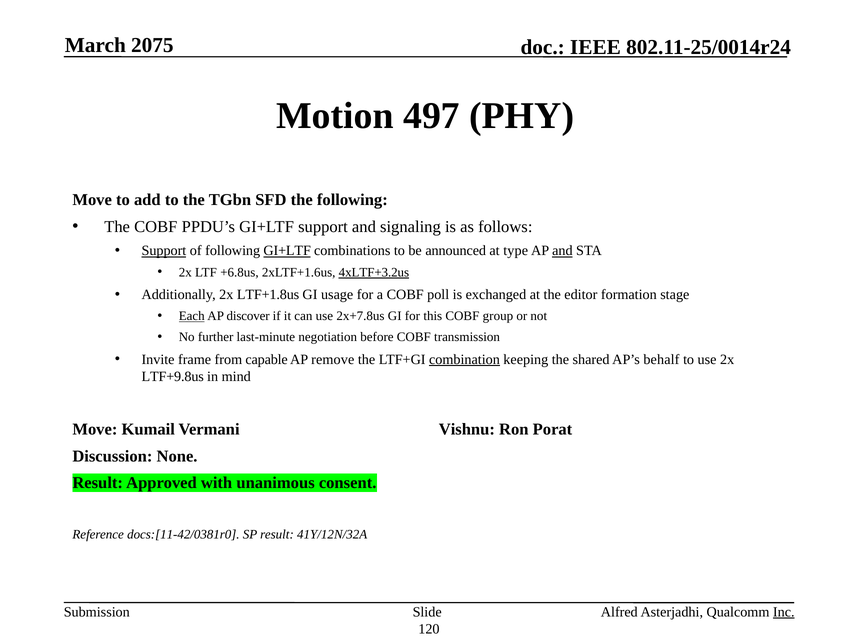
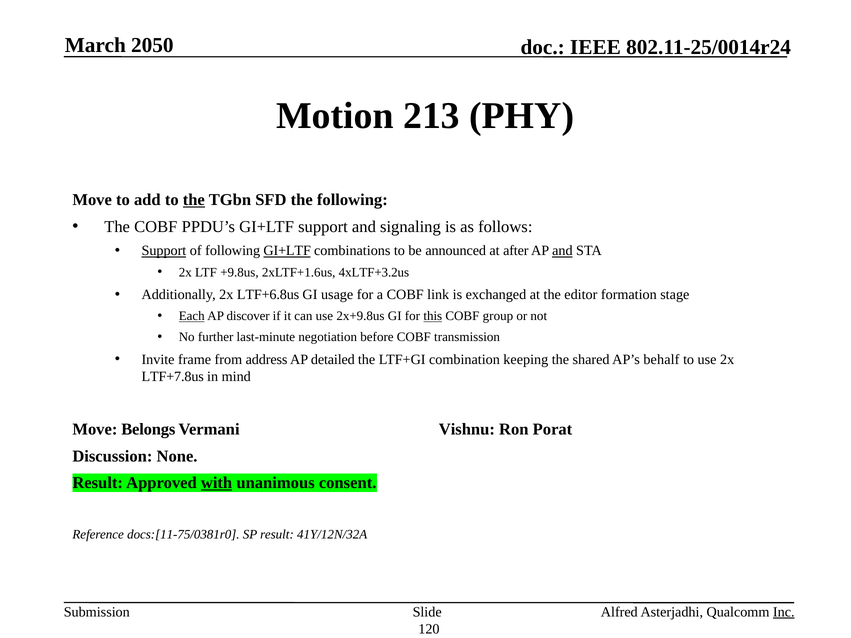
2075: 2075 -> 2050 (152, 45)
497: 497 -> 213 (432, 116)
the underline: none -> present (194, 200)
type: type -> after (516, 251)
+6.8us: +6.8us -> +9.8us (239, 272)
4xLTF+3.2us underline: present -> none (374, 272)
LTF+1.8us: LTF+1.8us -> LTF+6.8us (268, 295)
poll: poll -> link (438, 295)
2x+7.8us: 2x+7.8us -> 2x+9.8us (360, 316)
this underline: none -> present (433, 316)
capable: capable -> address (267, 360)
remove: remove -> detailed (333, 360)
combination underline: present -> none (464, 360)
LTF+9.8us: LTF+9.8us -> LTF+7.8us (173, 377)
Kumail: Kumail -> Belongs (148, 429)
with underline: none -> present (217, 483)
docs:[11-42/0381r0: docs:[11-42/0381r0 -> docs:[11-75/0381r0 (183, 535)
